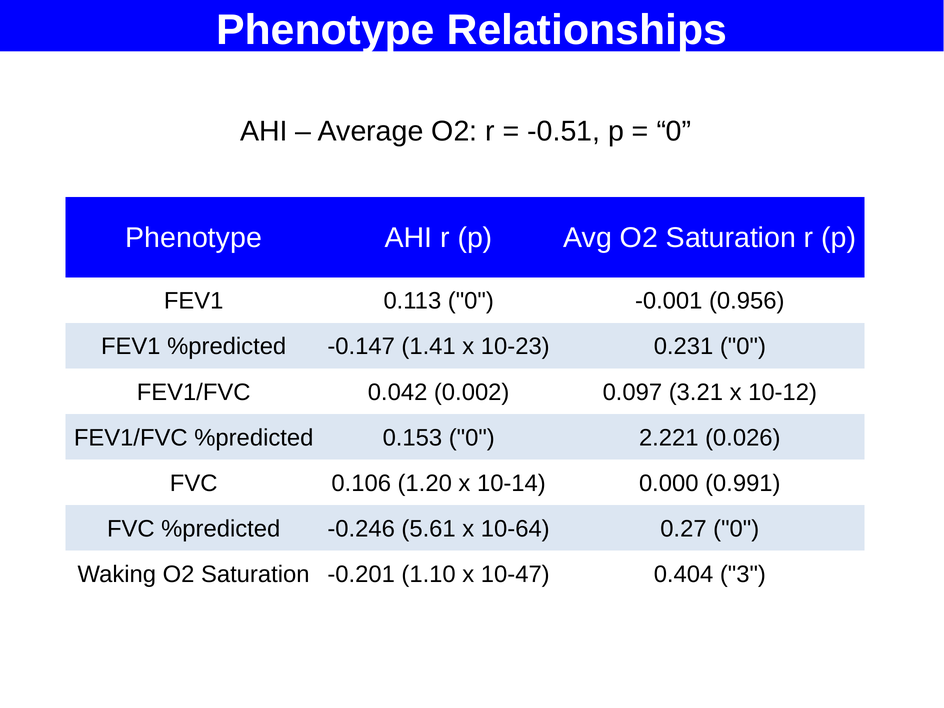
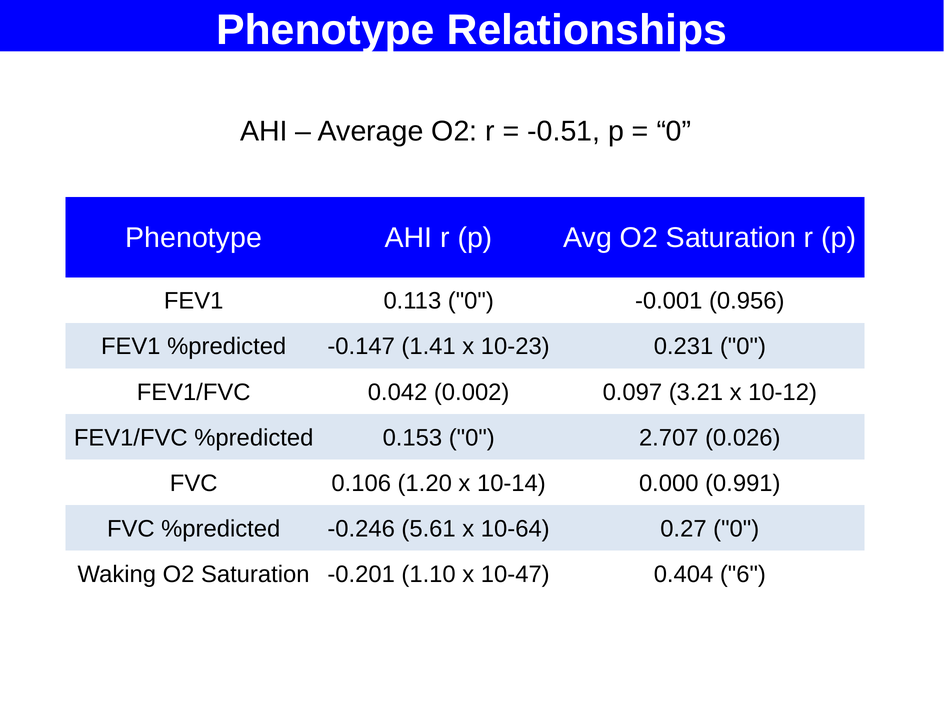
2.221: 2.221 -> 2.707 (669, 438)
3: 3 -> 6 (743, 574)
